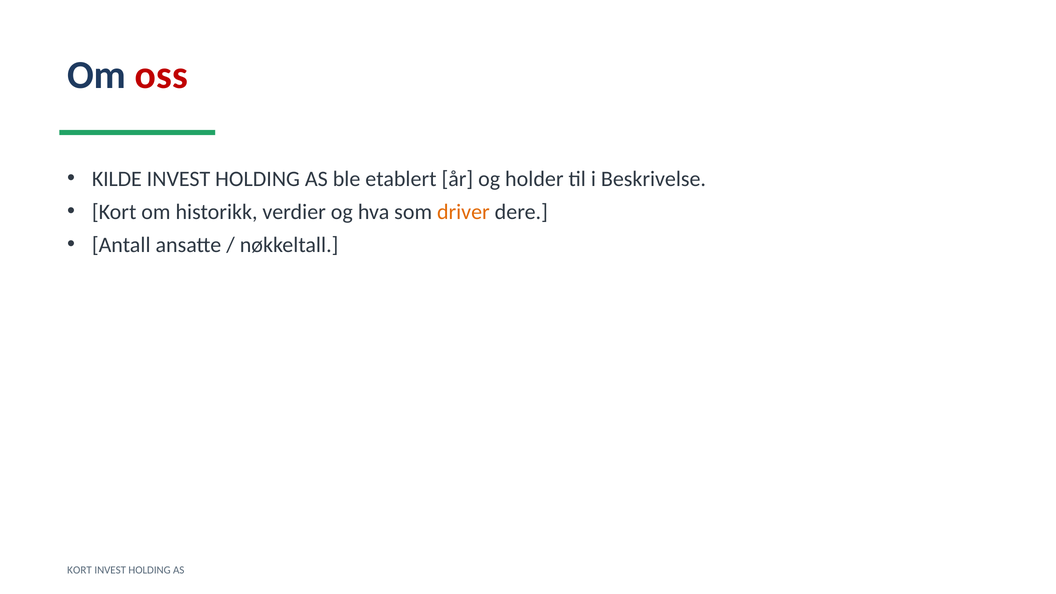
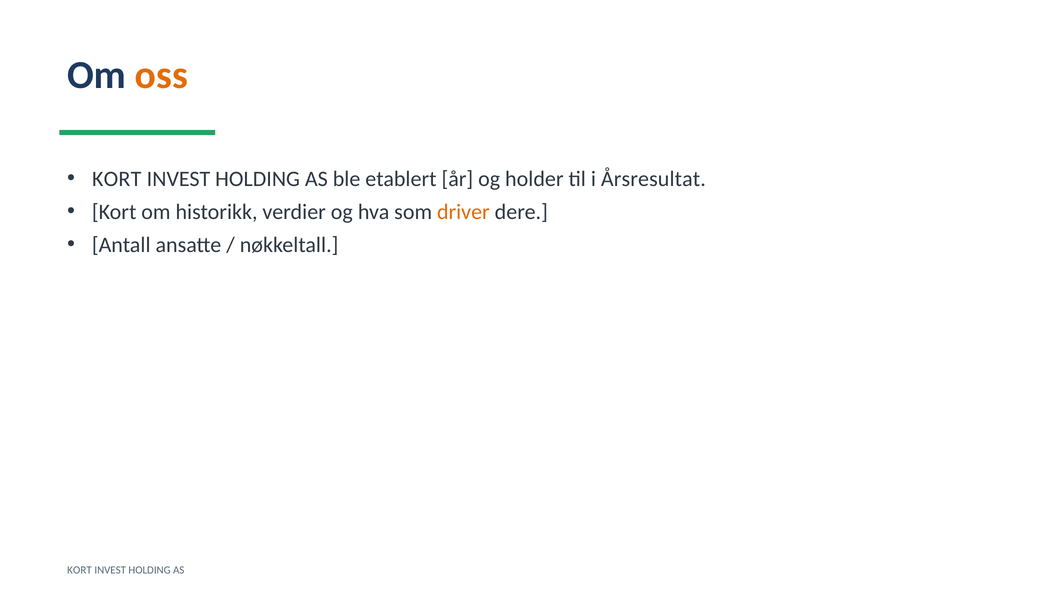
oss colour: red -> orange (161, 75)
KILDE: KILDE -> KORT (117, 179)
Beskrivelse: Beskrivelse -> Årsresultat (653, 179)
